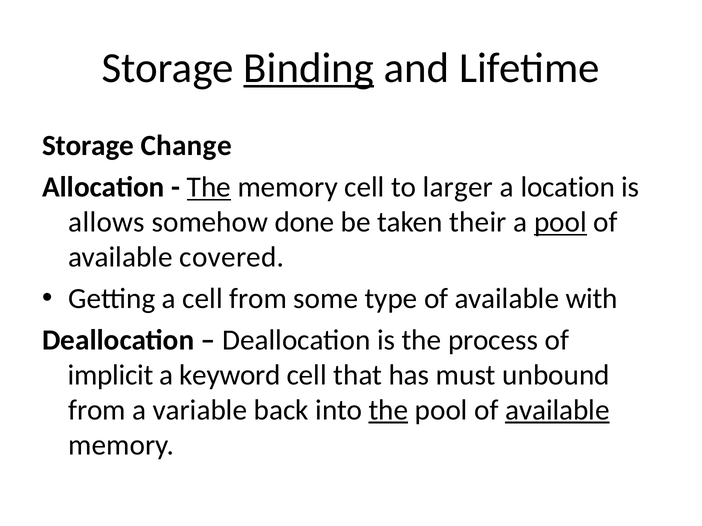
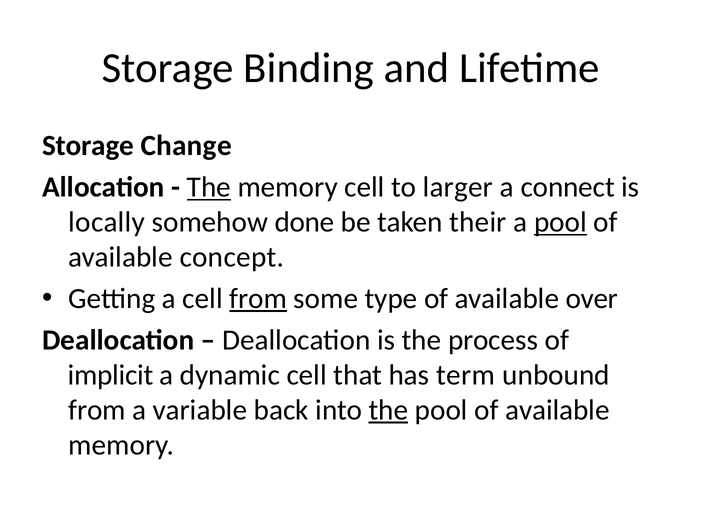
Binding underline: present -> none (309, 68)
location: location -> connect (568, 187)
allows: allows -> locally (107, 222)
covered: covered -> concept (232, 257)
from underline: none -> present (258, 299)
with: with -> over (592, 299)
keyword: keyword -> dynamic (230, 375)
must: must -> term (466, 375)
available underline: present -> none (557, 410)
